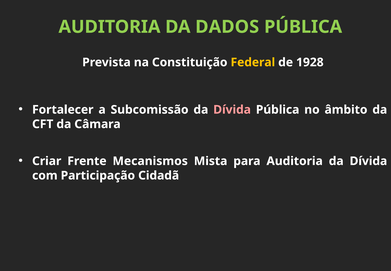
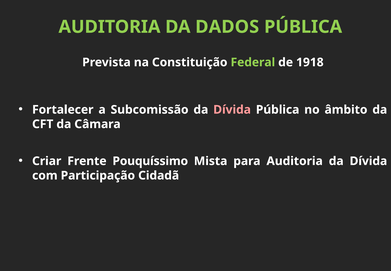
Federal colour: yellow -> light green (253, 62)
1928: 1928 -> 1918 (310, 62)
Mecanismos: Mecanismos -> Pouquíssimo (150, 161)
